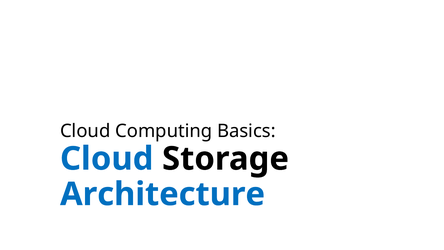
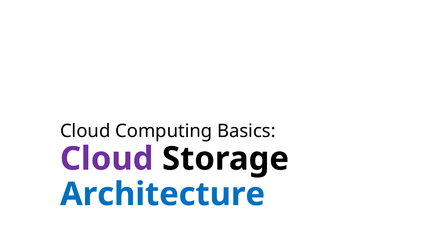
Cloud colour: blue -> purple (107, 159)
